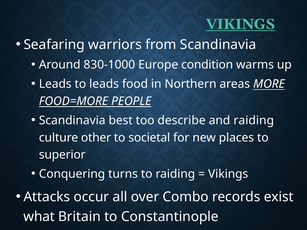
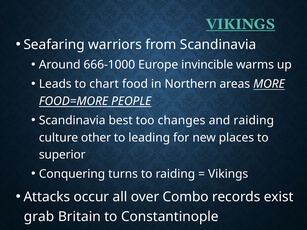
830-1000: 830-1000 -> 666-1000 (109, 65)
condition: condition -> invincible (207, 65)
to leads: leads -> chart (104, 84)
describe: describe -> changes (182, 121)
societal: societal -> leading (149, 138)
what: what -> grab (39, 217)
